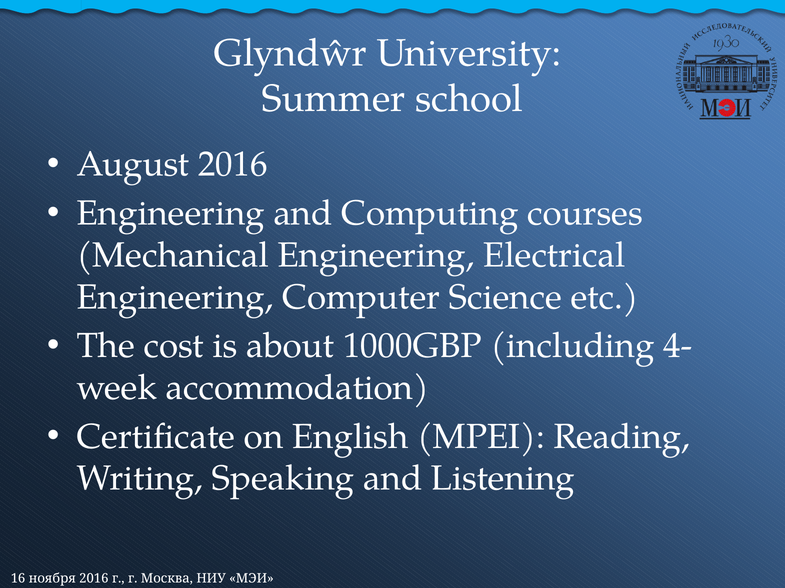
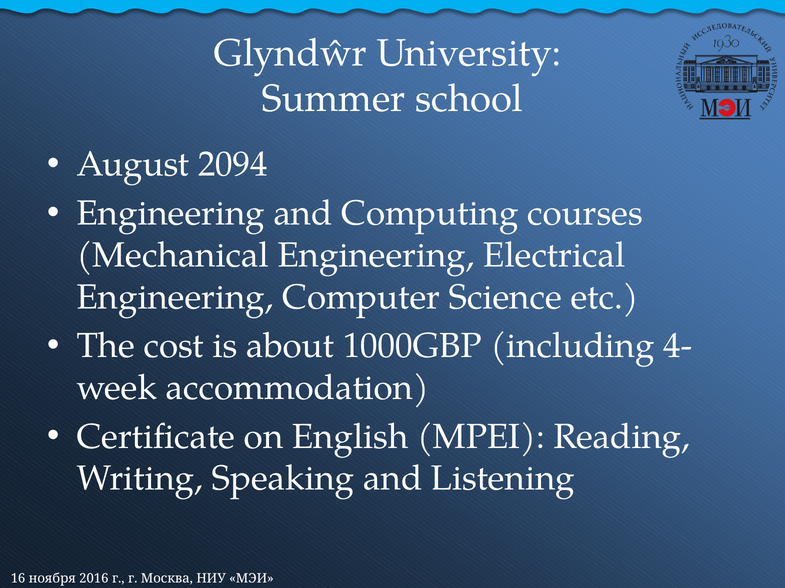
August 2016: 2016 -> 2094 (233, 165)
